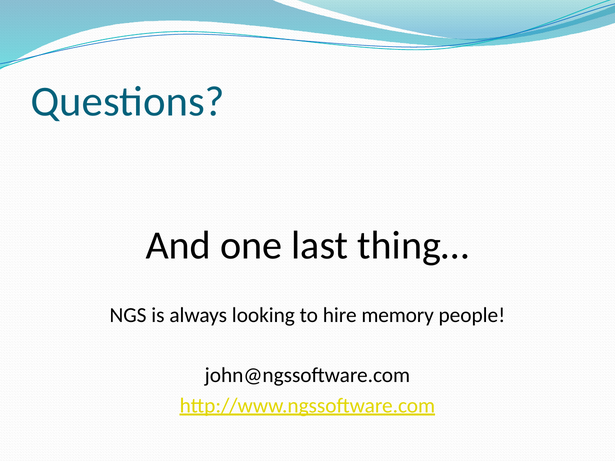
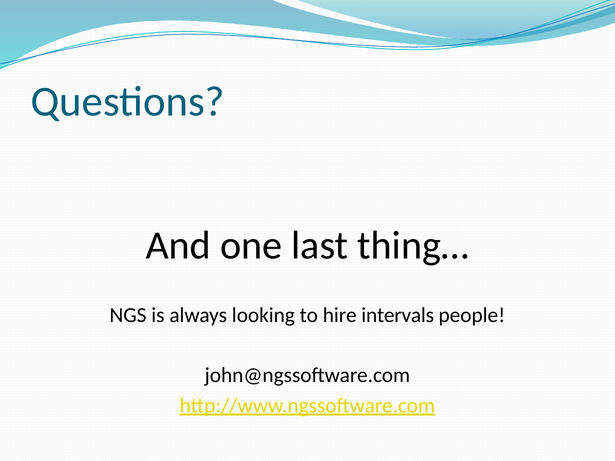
memory: memory -> intervals (398, 316)
